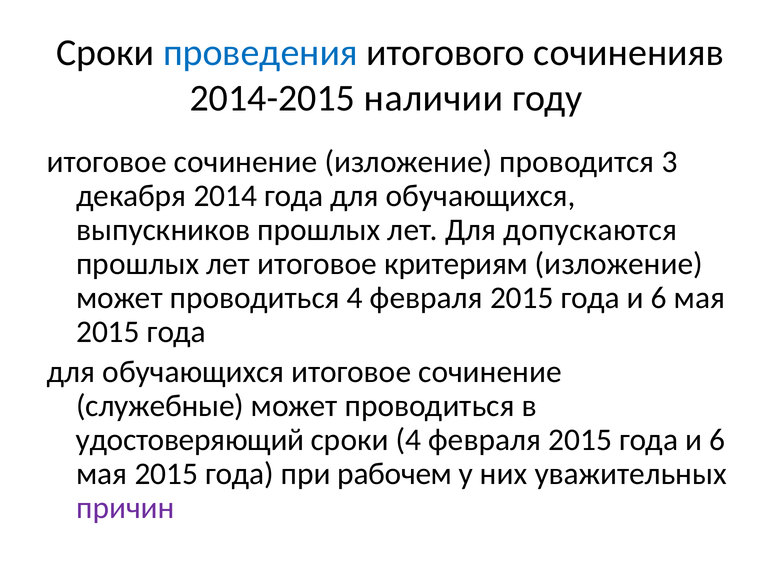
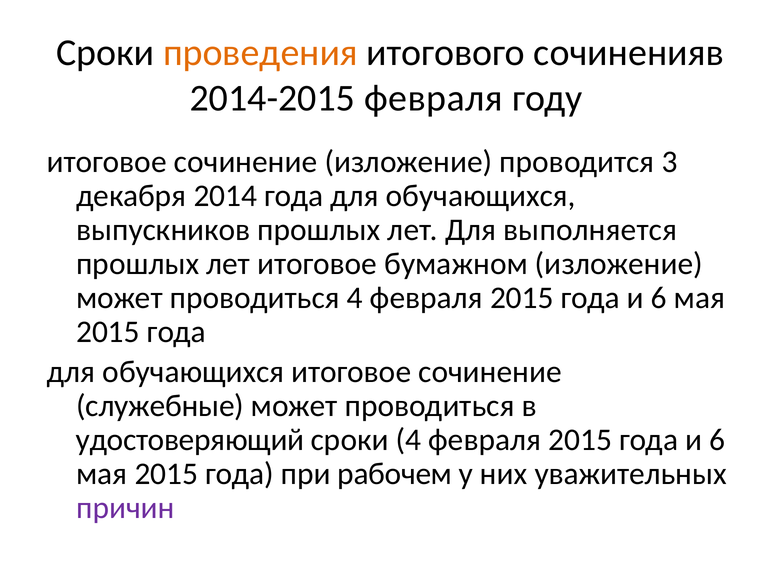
проведения colour: blue -> orange (260, 53)
2014-2015 наличии: наличии -> февраля (434, 98)
допускаются: допускаются -> выполняется (590, 230)
критериям: критериям -> бумажном (456, 264)
